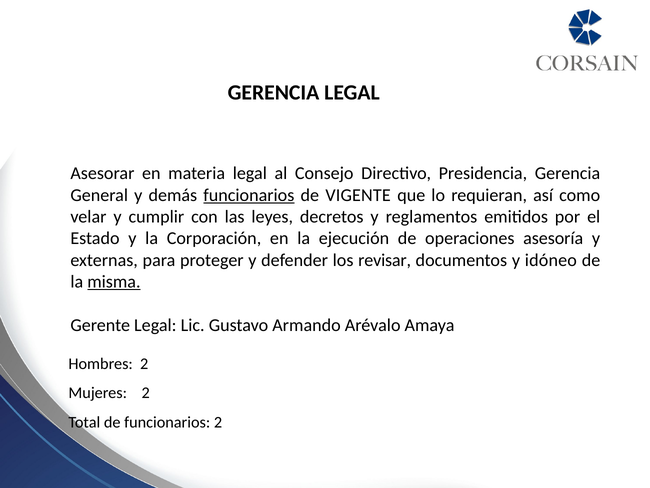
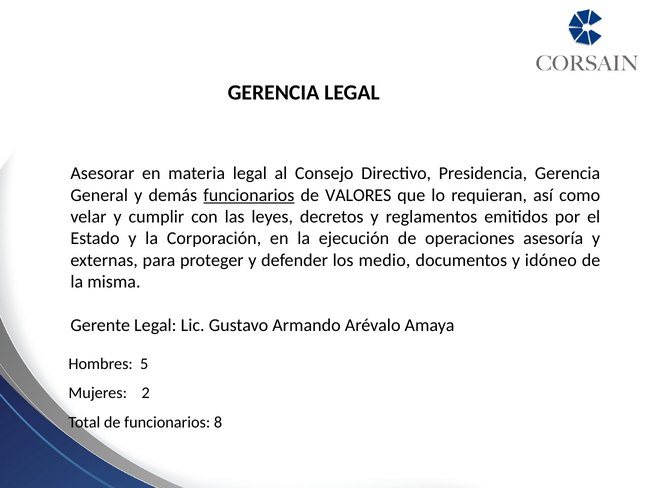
VIGENTE: VIGENTE -> VALORES (358, 195)
revisar: revisar -> medio (384, 260)
misma underline: present -> none (114, 282)
Hombres 2: 2 -> 5 (144, 363)
funcionarios 2: 2 -> 8 (218, 422)
